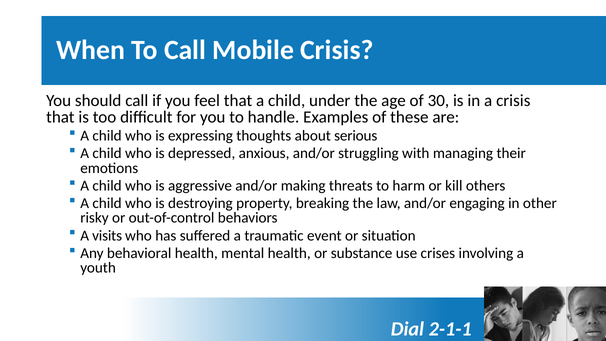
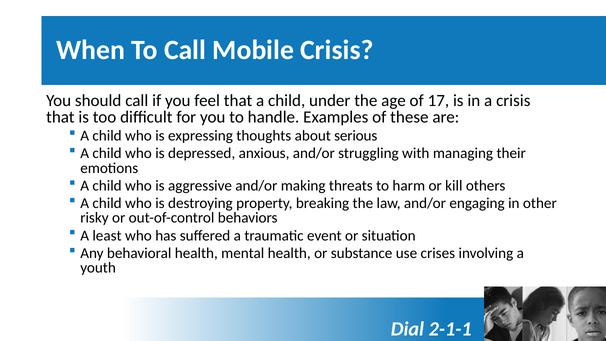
30: 30 -> 17 (438, 101)
visits: visits -> least (107, 235)
